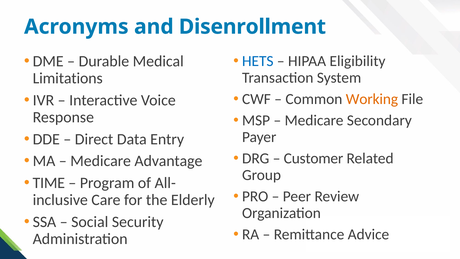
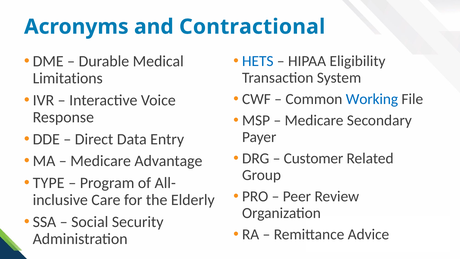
Disenrollment: Disenrollment -> Contractional (252, 27)
Working colour: orange -> blue (372, 99)
TIME: TIME -> TYPE (49, 183)
